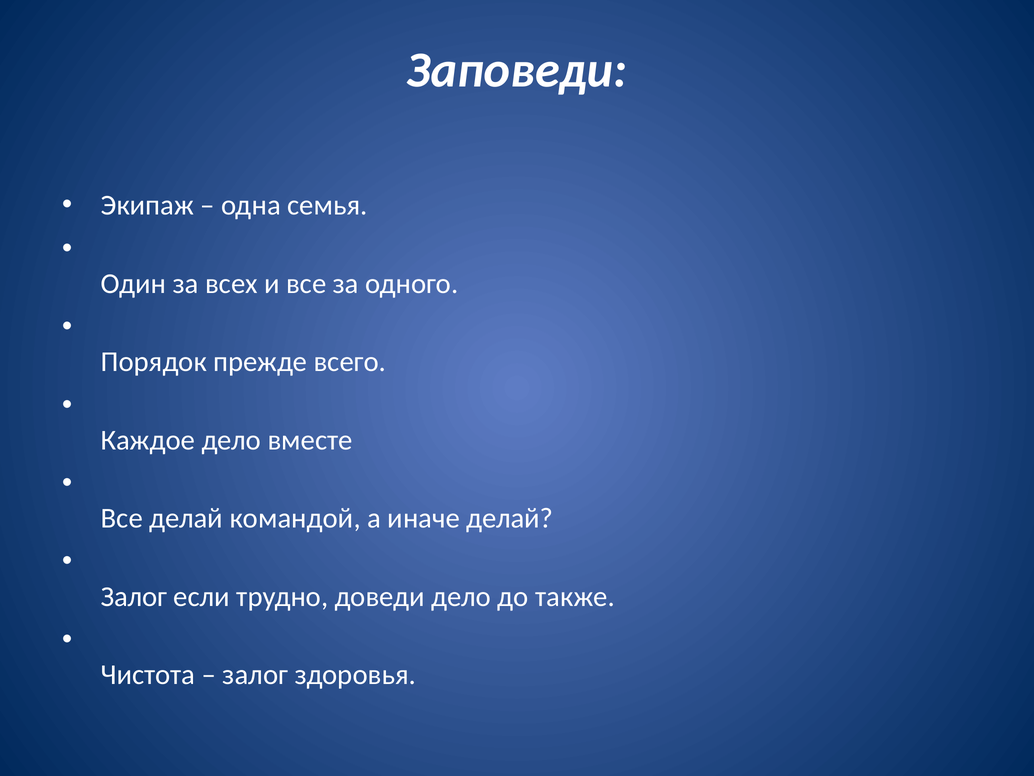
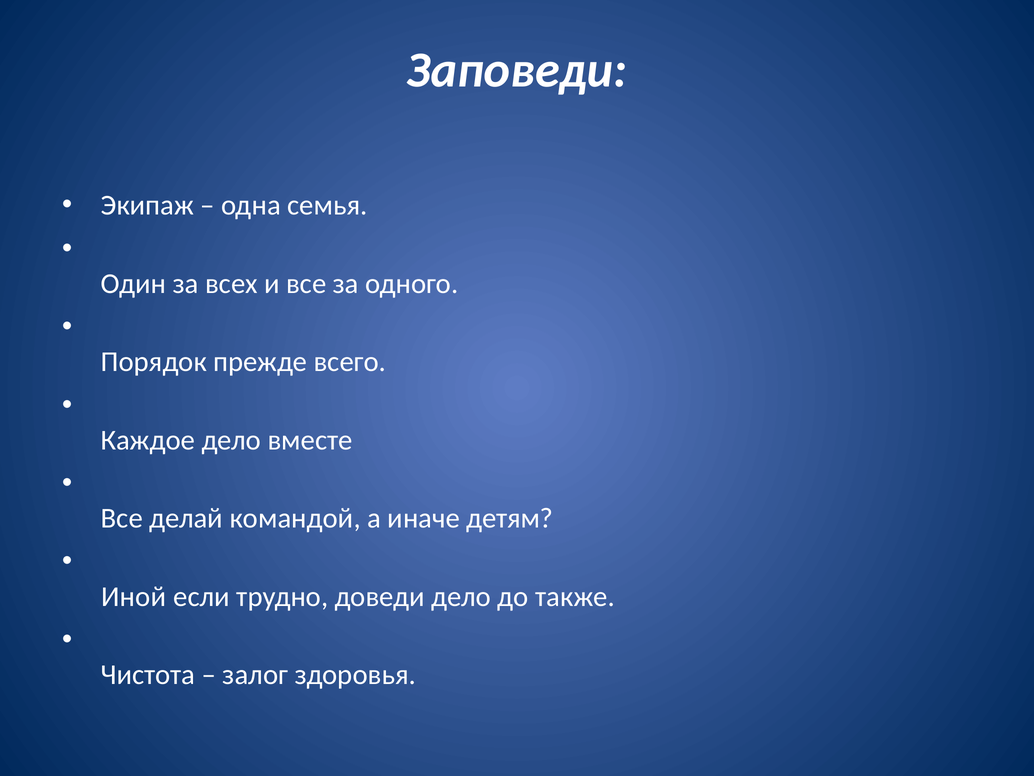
иначе делай: делай -> детям (510, 518)
Залог: Залог -> Иной (134, 596)
